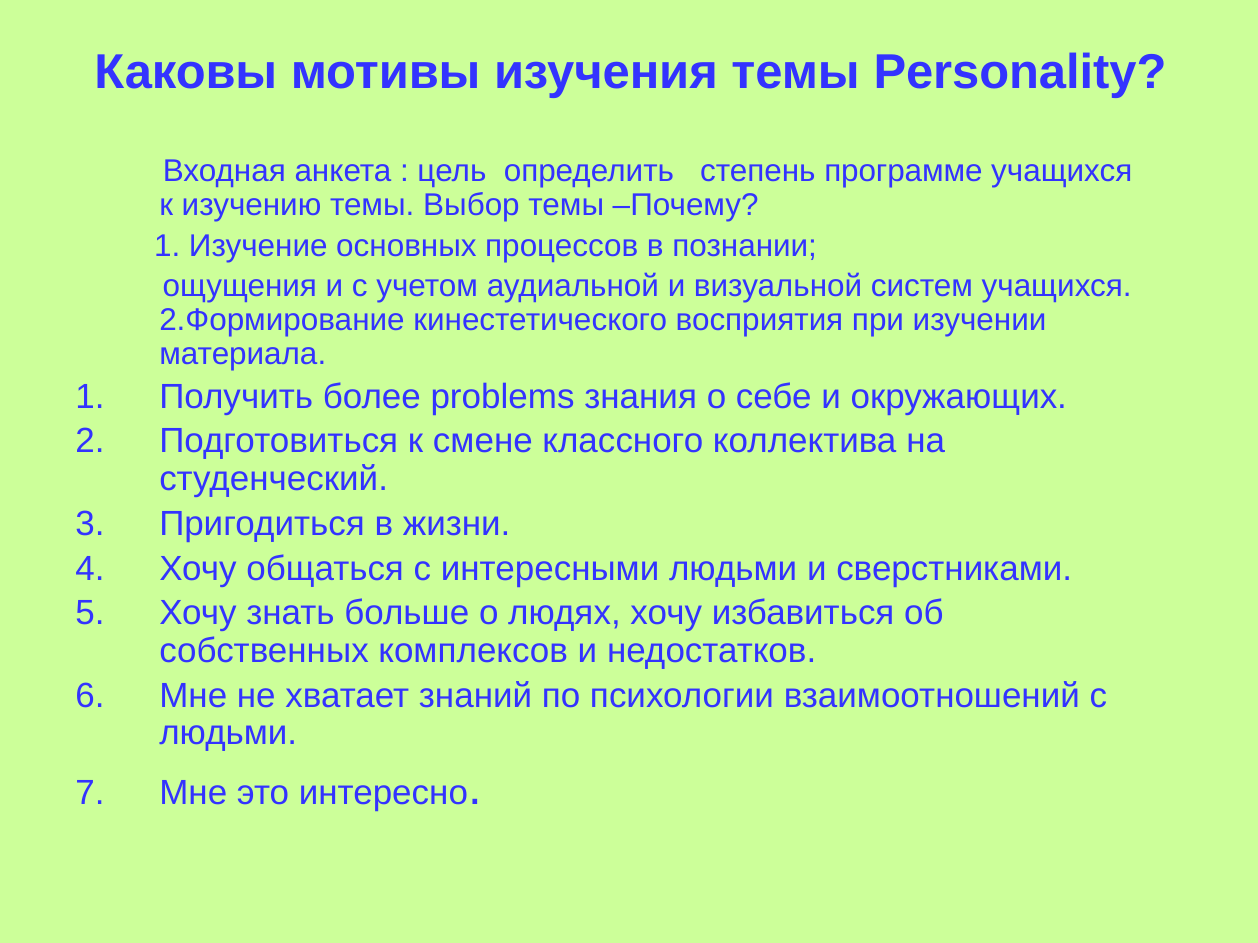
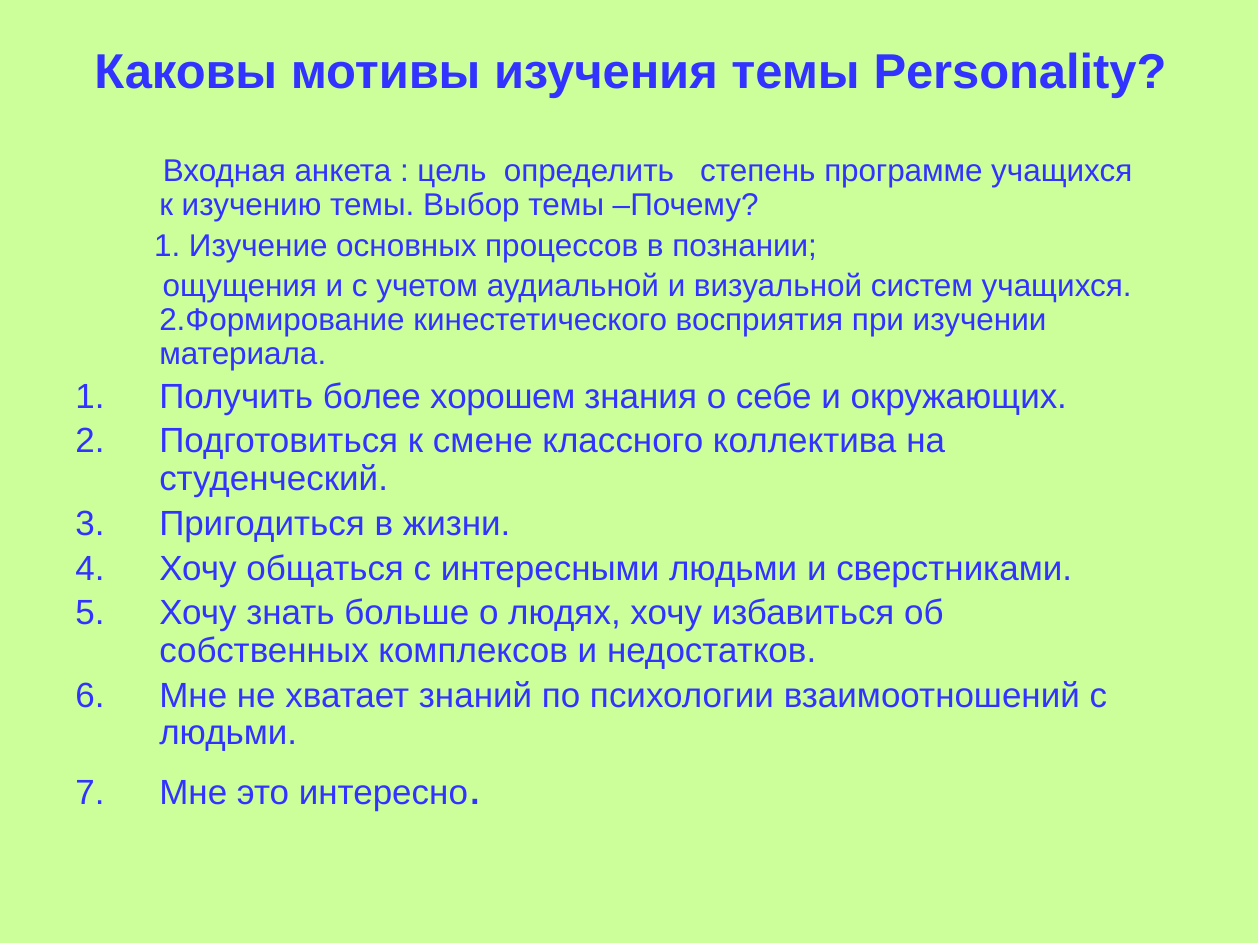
problems: problems -> хорошем (503, 397)
